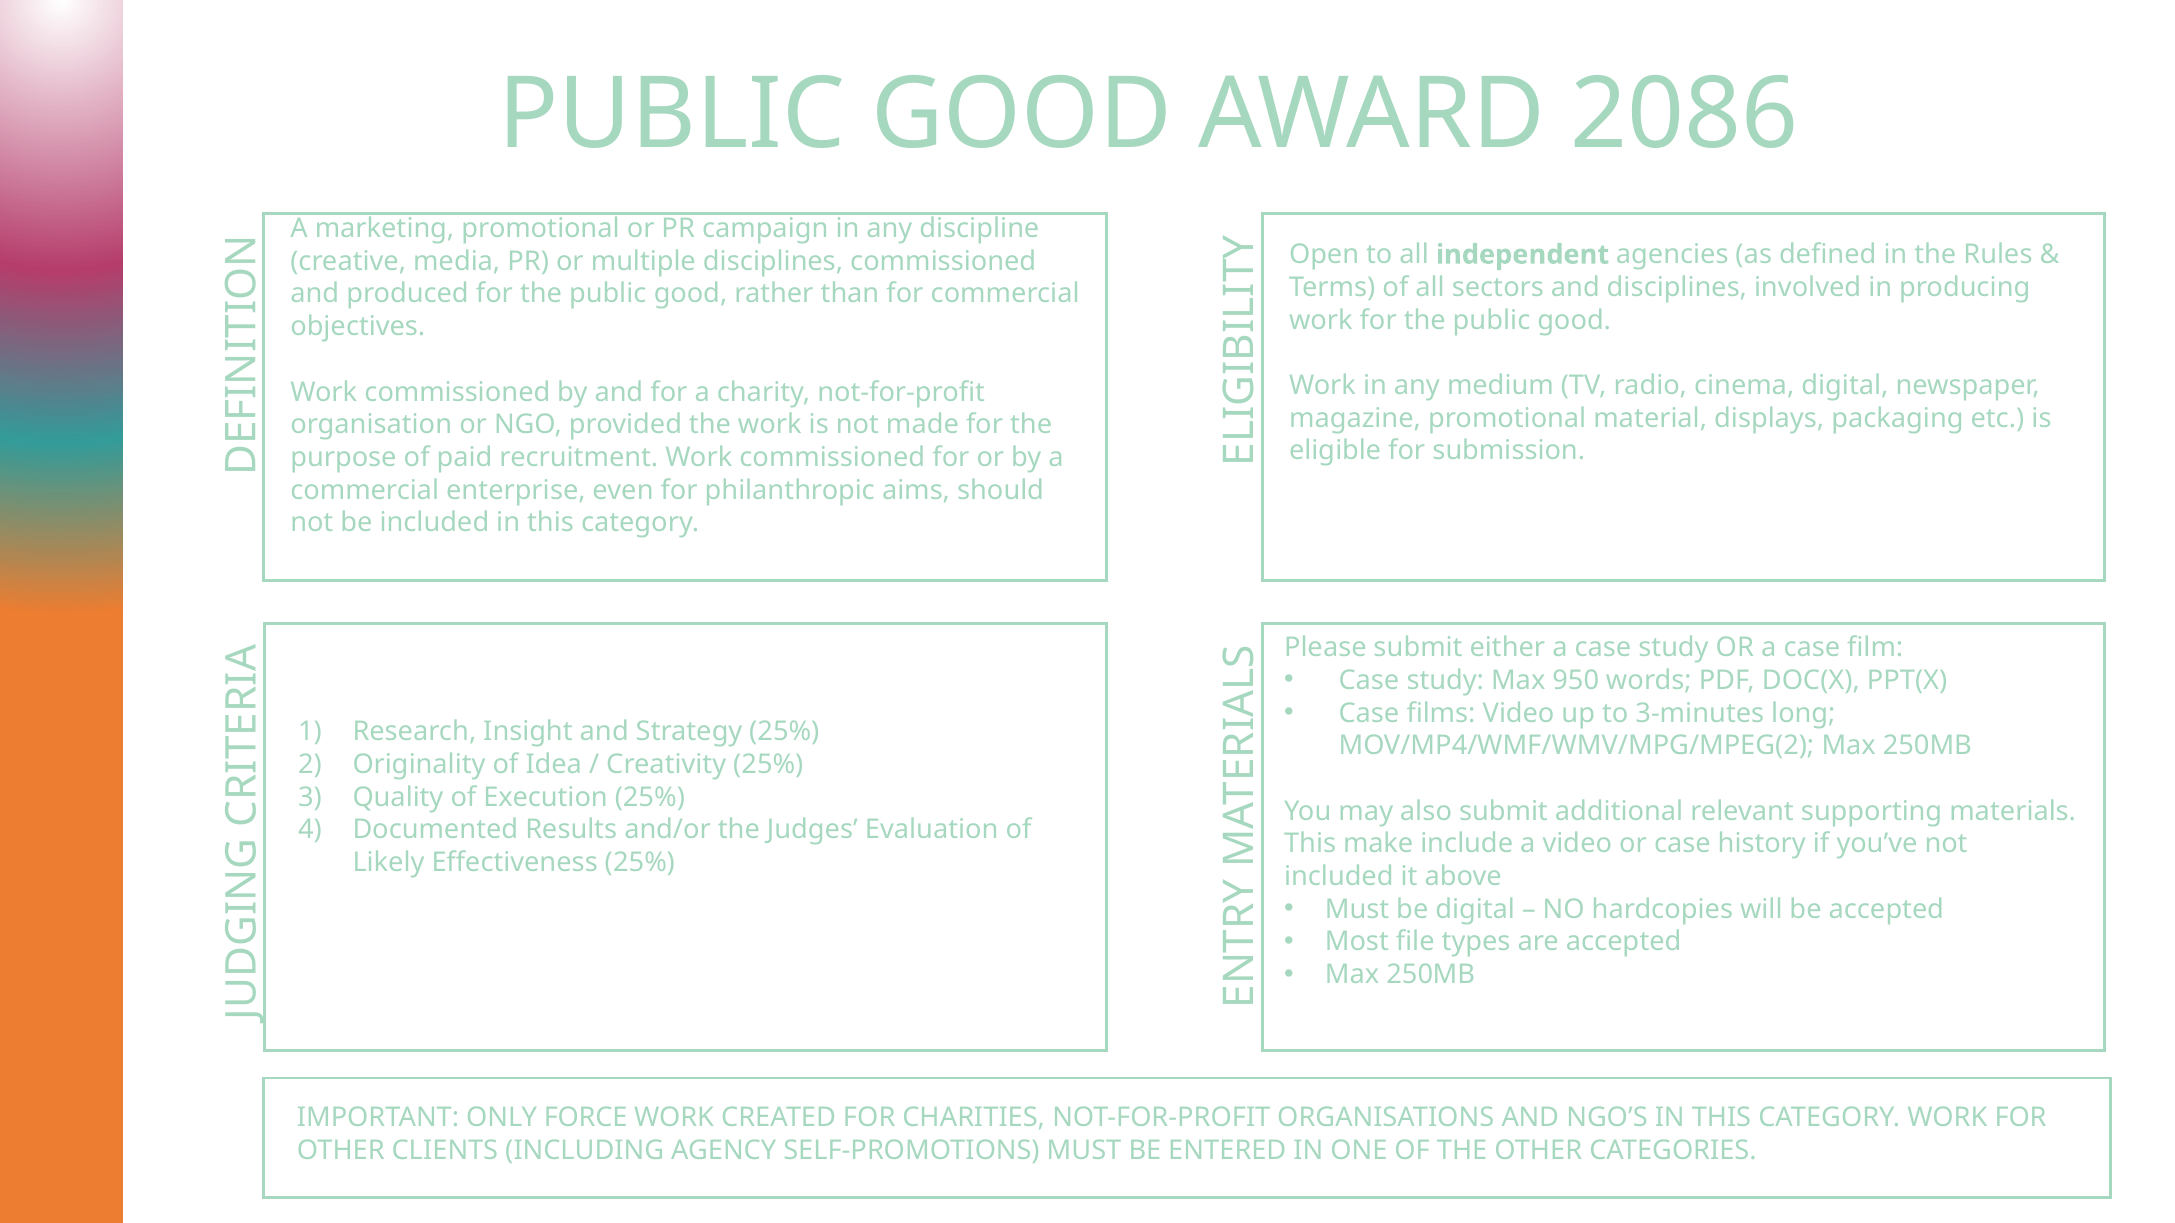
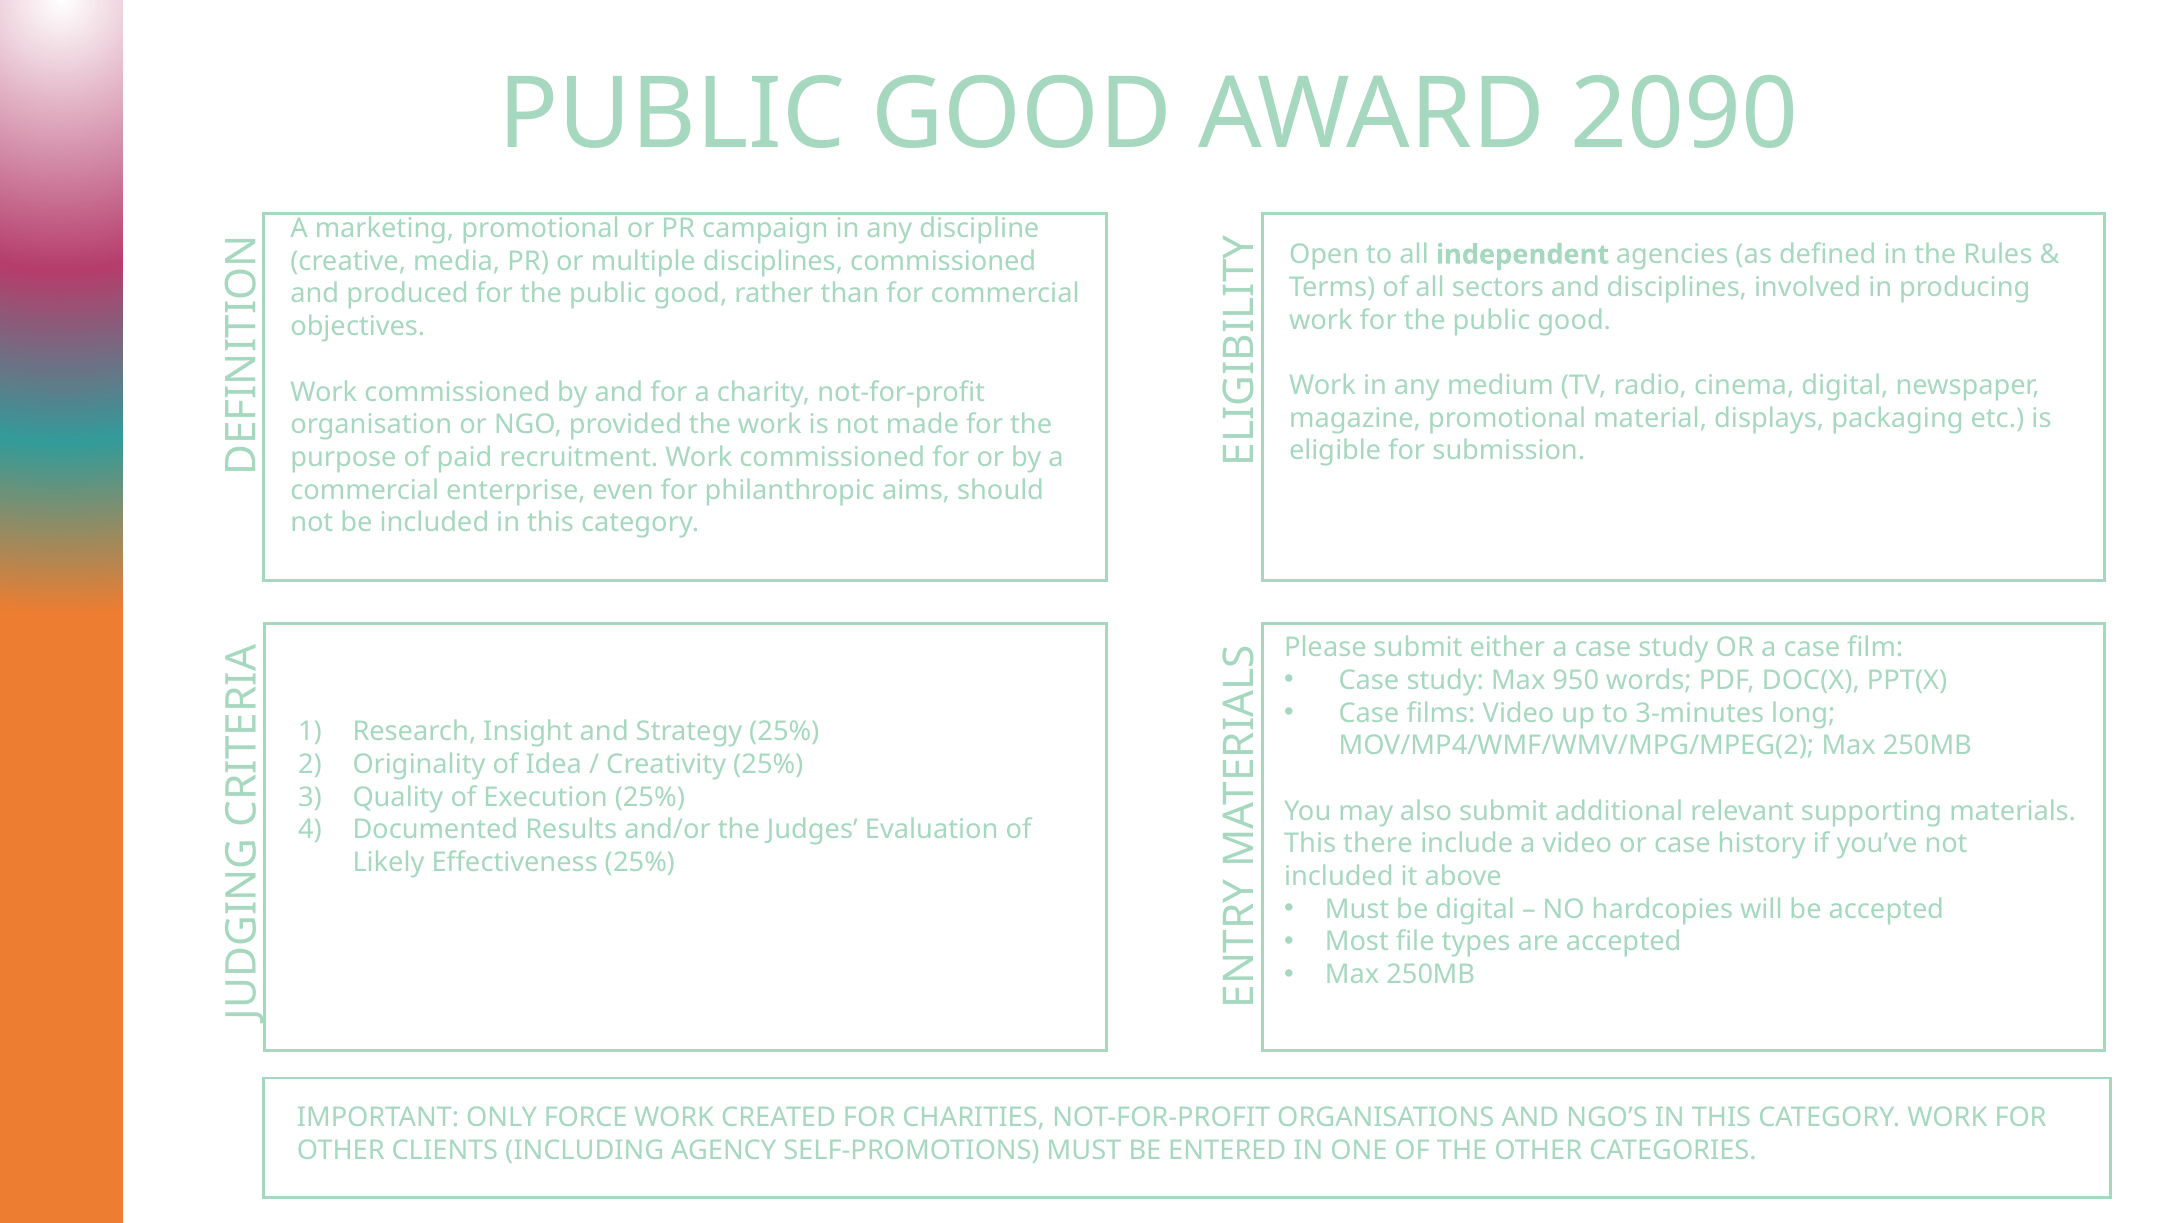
2086: 2086 -> 2090 (1685, 114)
make: make -> there (1378, 844)
